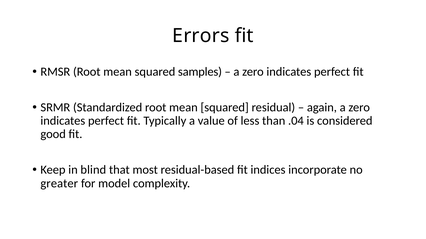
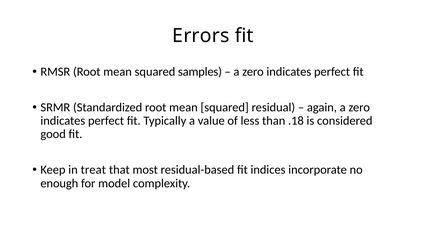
.04: .04 -> .18 (296, 121)
blind: blind -> treat (93, 170)
greater: greater -> enough (59, 184)
